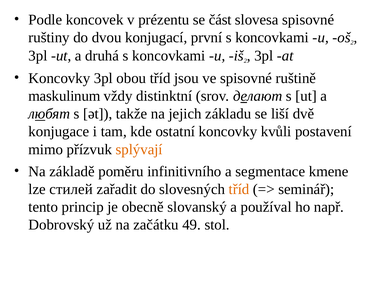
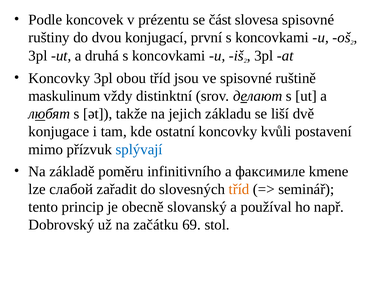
splývají colour: orange -> blue (139, 150)
segmentace: segmentace -> факсимиле (270, 172)
стилей: стилей -> слабой (71, 190)
49: 49 -> 69 (192, 225)
